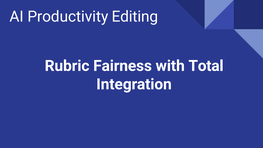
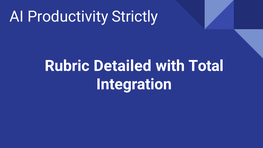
Editing: Editing -> Strictly (135, 17)
Fairness: Fairness -> Detailed (122, 66)
